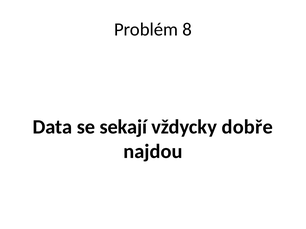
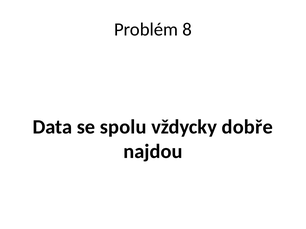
sekají: sekají -> spolu (123, 127)
